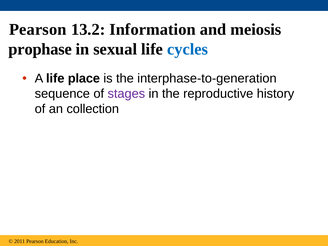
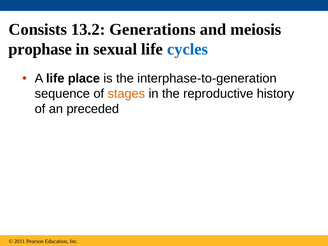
Pearson: Pearson -> Consists (38, 30)
Information: Information -> Generations (153, 30)
stages colour: purple -> orange (126, 94)
collection: collection -> preceded (93, 109)
